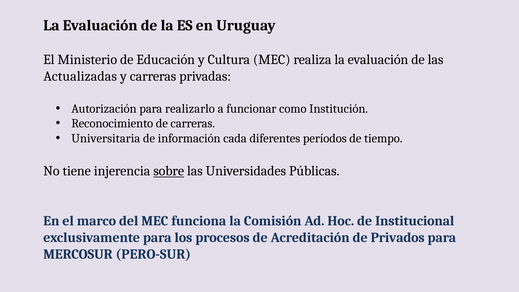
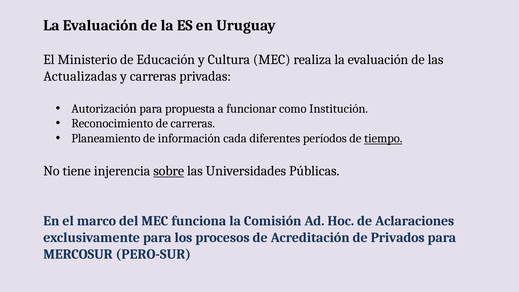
realizarlo: realizarlo -> propuesta (190, 109)
Universitaria: Universitaria -> Planeamiento (106, 138)
tiempo underline: none -> present (383, 138)
Institucional: Institucional -> Aclaraciones (415, 221)
